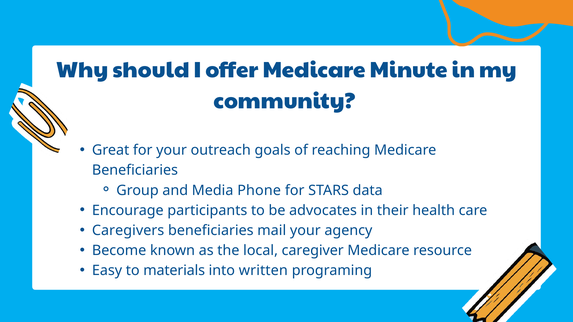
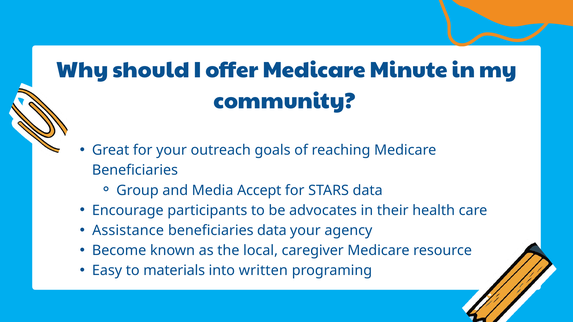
Phone: Phone -> Accept (259, 190)
Caregivers: Caregivers -> Assistance (128, 231)
beneficiaries mail: mail -> data (272, 231)
